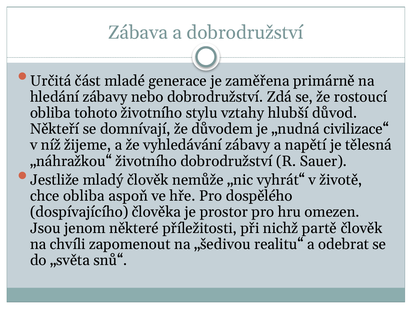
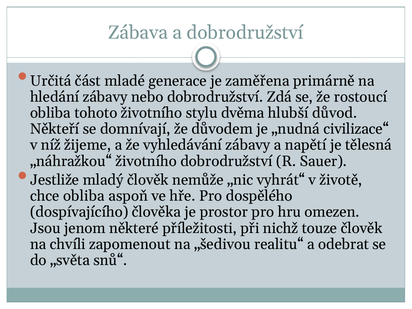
vztahy: vztahy -> dvěma (243, 113)
partě: partě -> touze (319, 228)
